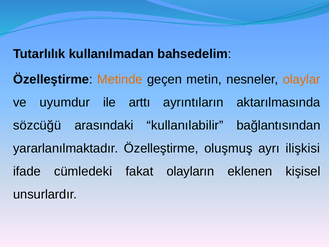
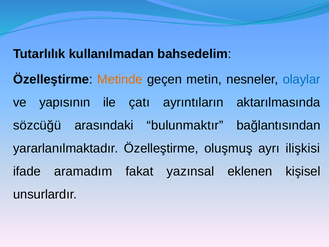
olaylar colour: orange -> blue (302, 79)
uyumdur: uyumdur -> yapısının (65, 102)
arttı: arttı -> çatı (139, 102)
kullanılabilir: kullanılabilir -> bulunmaktır (185, 125)
cümledeki: cümledeki -> aramadım (83, 171)
olayların: olayların -> yazınsal (190, 171)
